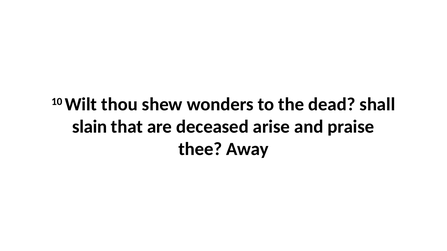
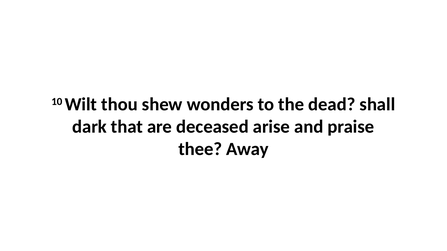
slain: slain -> dark (90, 127)
